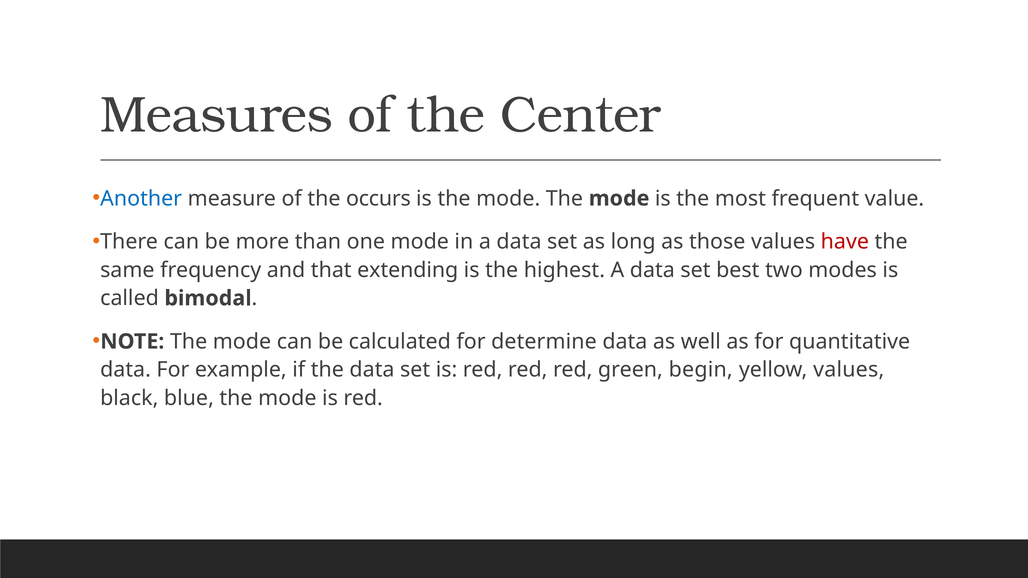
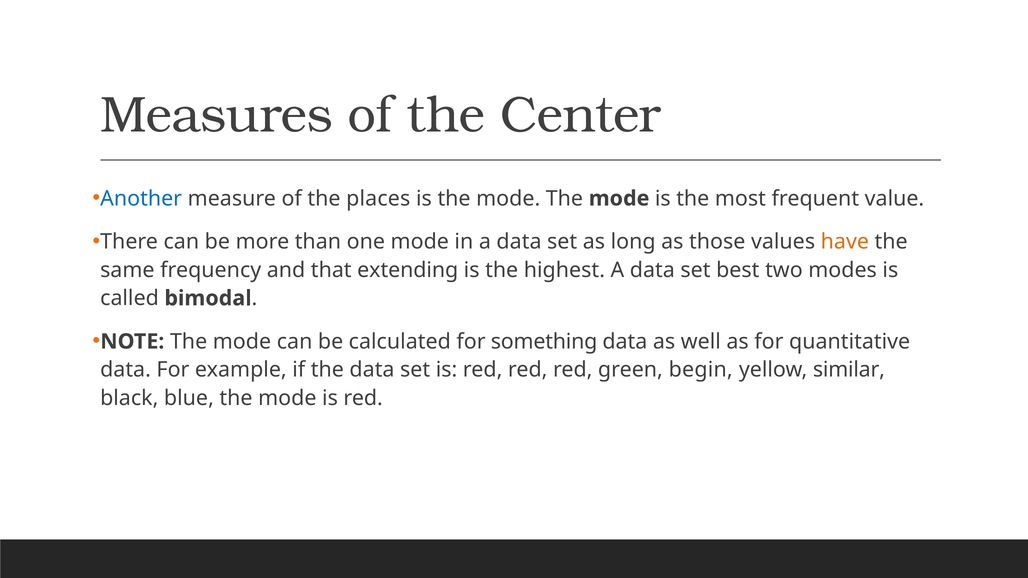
occurs: occurs -> places (378, 199)
have colour: red -> orange (845, 242)
determine: determine -> something (544, 342)
yellow values: values -> similar (849, 370)
